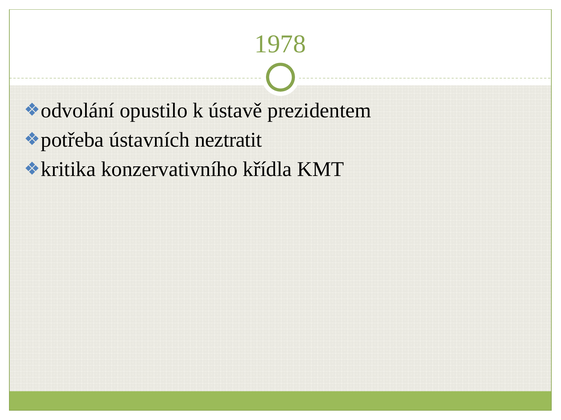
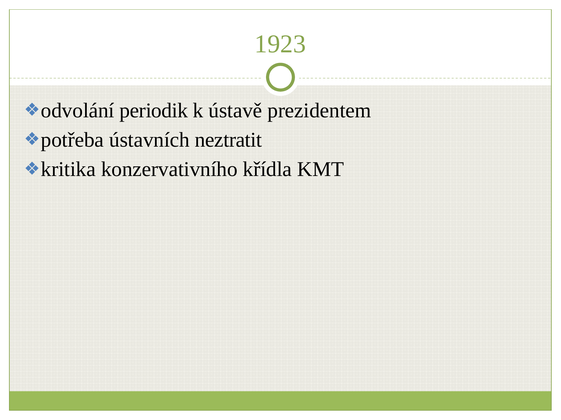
1978: 1978 -> 1923 (280, 44)
opustilo: opustilo -> periodik (154, 111)
